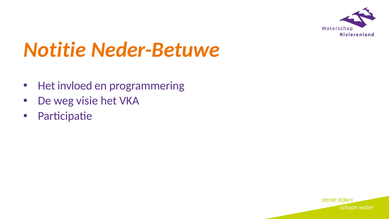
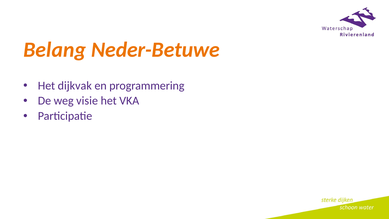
Notitie: Notitie -> Belang (55, 50)
invloed: invloed -> dijkvak (75, 86)
